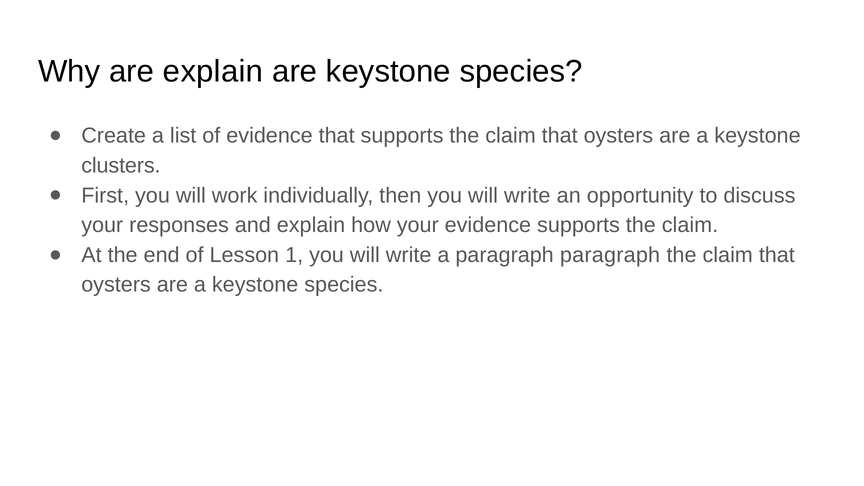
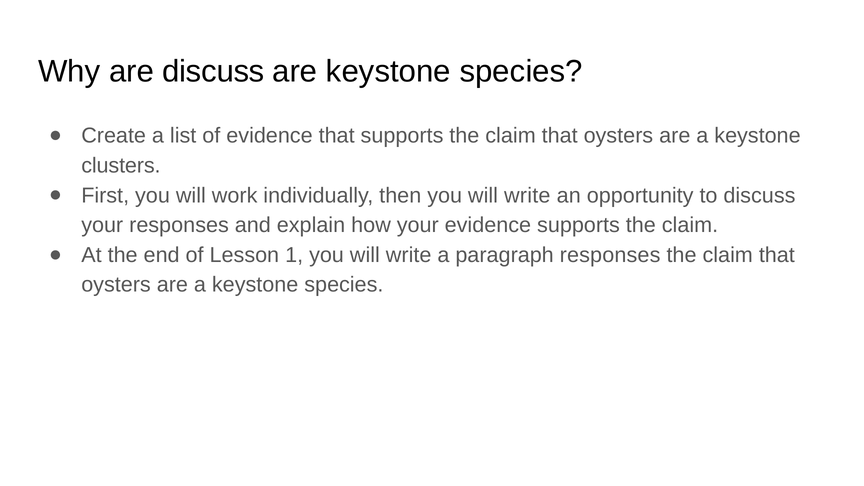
are explain: explain -> discuss (213, 72)
paragraph paragraph: paragraph -> responses (610, 255)
